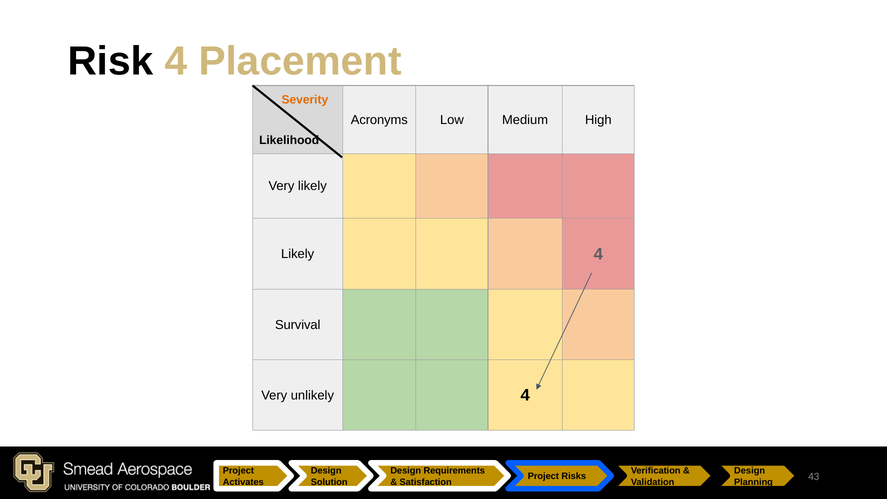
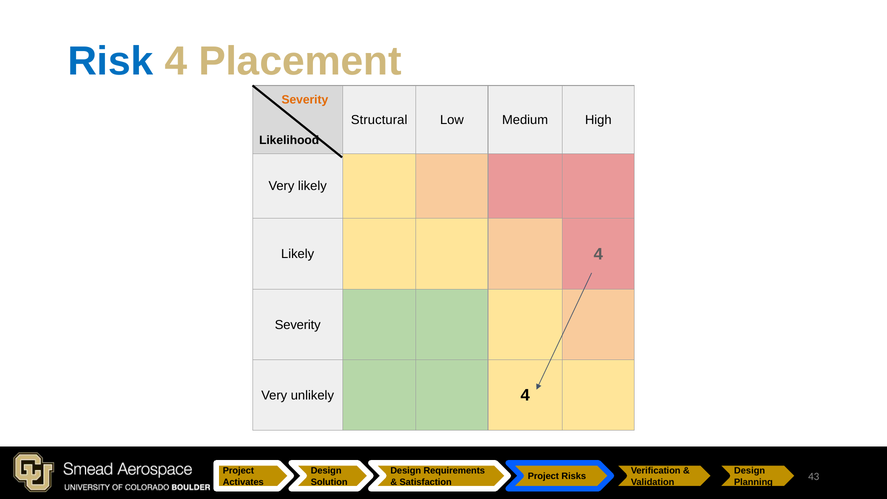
Risk colour: black -> blue (111, 61)
Acronyms: Acronyms -> Structural (379, 120)
Survival: Survival -> Severity (298, 325)
